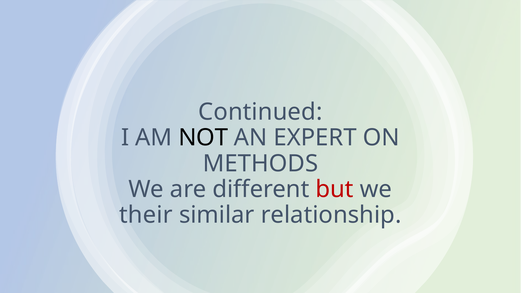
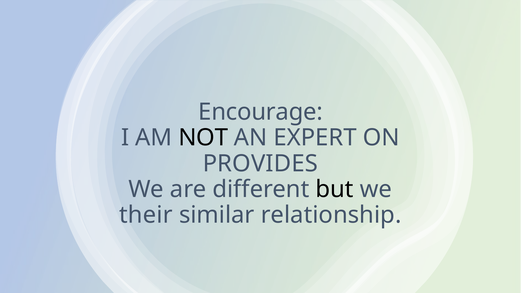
Continued: Continued -> Encourage (261, 112)
METHODS: METHODS -> PROVIDES (260, 164)
but colour: red -> black (335, 189)
